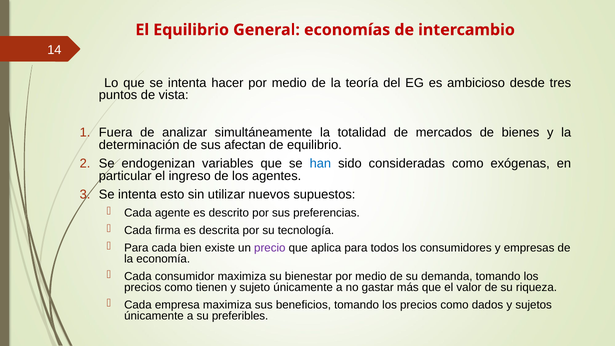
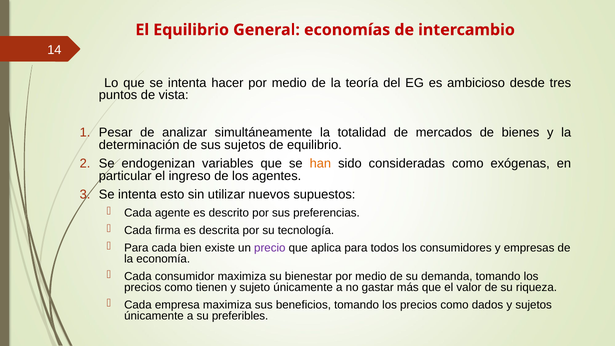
Fuera: Fuera -> Pesar (116, 133)
sus afectan: afectan -> sujetos (245, 145)
han colour: blue -> orange (320, 164)
